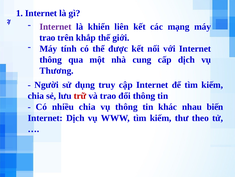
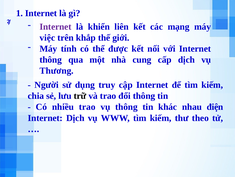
trao: trao -> việc (47, 38)
trữ colour: red -> black (80, 96)
nhiều chia: chia -> trao (87, 107)
biến: biến -> điện (215, 107)
